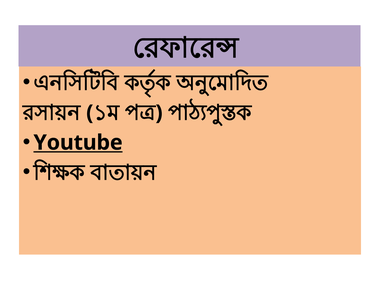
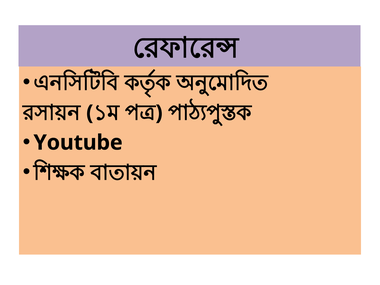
Youtube underline: present -> none (78, 143)
